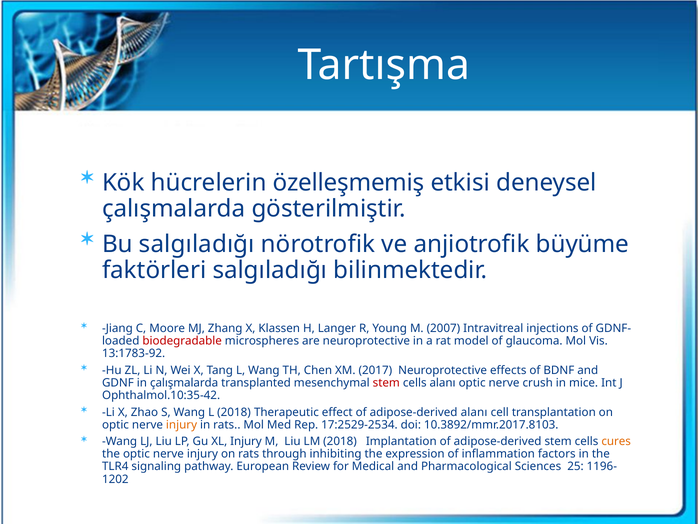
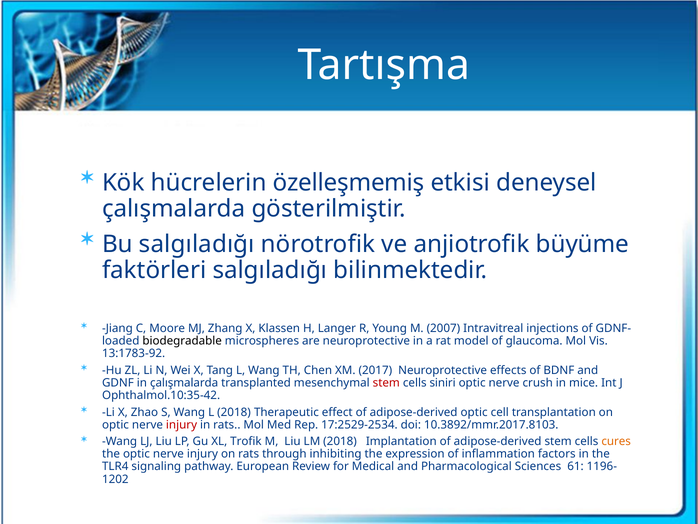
biodegradable colour: red -> black (182, 341)
cells alanı: alanı -> siniri (443, 383)
adipose‑derived alanı: alanı -> optic (474, 412)
injury colour: orange -> red (182, 424)
XL Injury: Injury -> Trofik (246, 441)
25: 25 -> 61 (575, 466)
